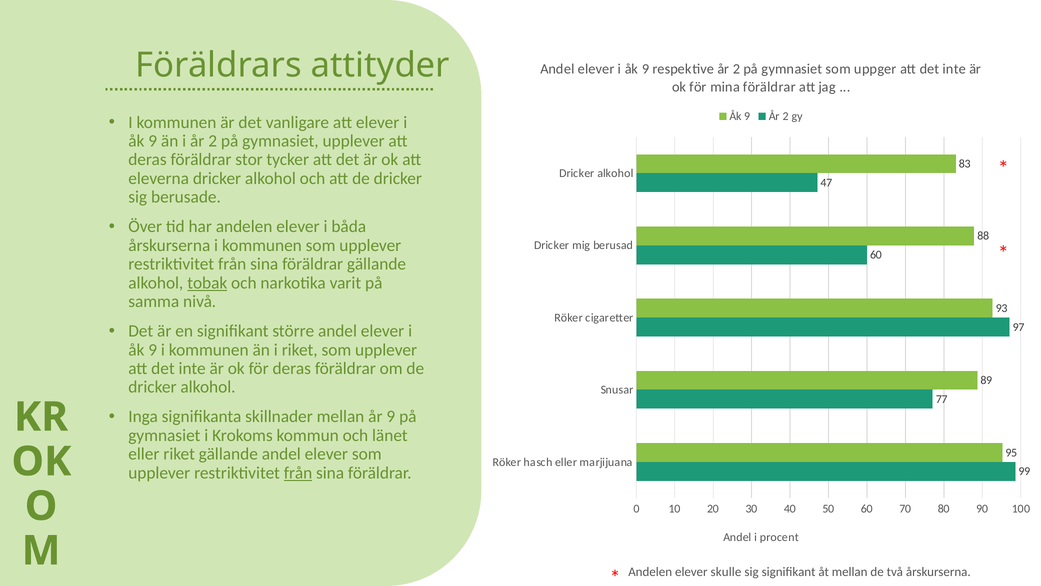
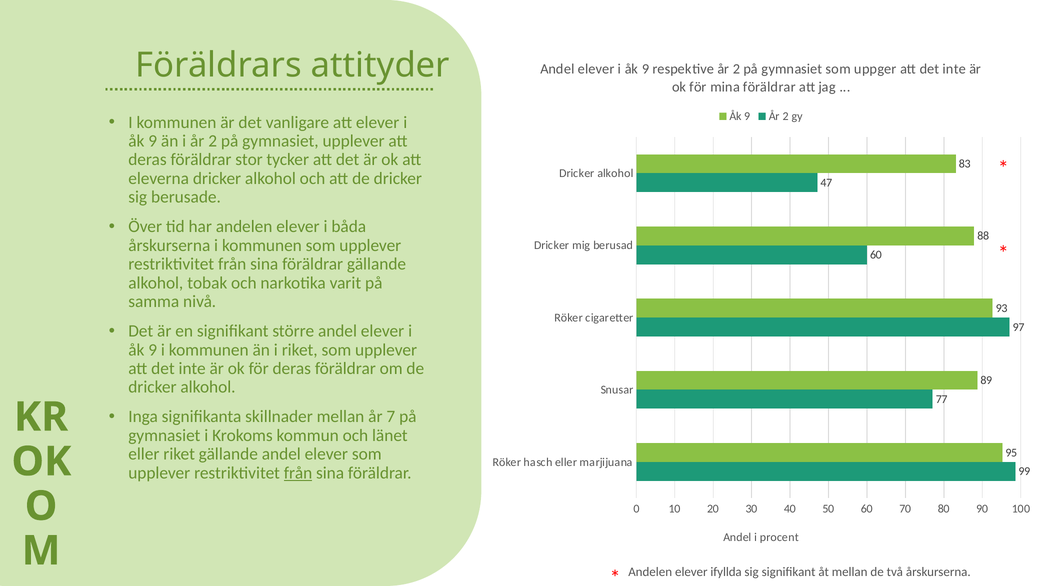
tobak underline: present -> none (207, 283)
år 9: 9 -> 7 (391, 416)
skulle: skulle -> ifyllda (726, 572)
